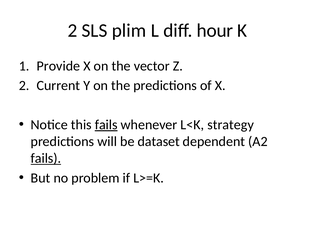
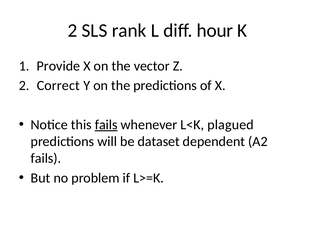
plim: plim -> rank (129, 30)
Current: Current -> Correct (58, 86)
strategy: strategy -> plagued (231, 125)
fails underline: present -> none (46, 159)
